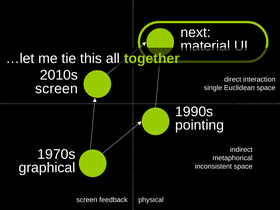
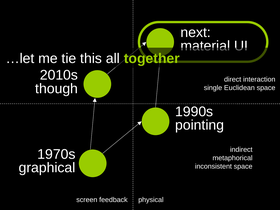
screen: screen -> though (57, 89)
